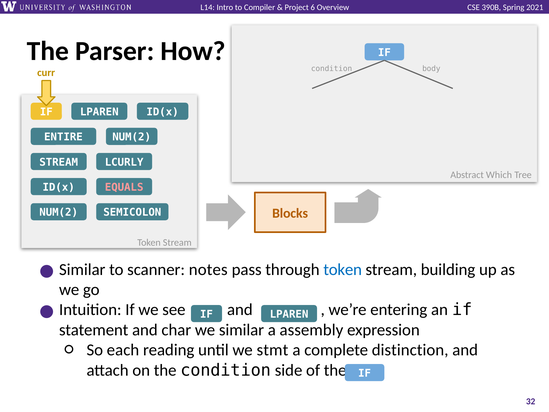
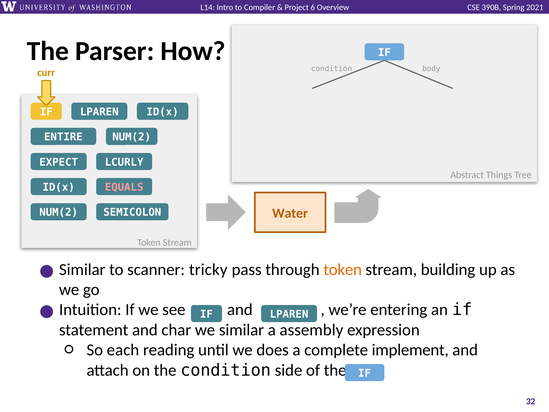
STREAM: STREAM -> EXPECT (59, 162)
Which: Which -> Things (499, 175)
Blocks: Blocks -> Water (290, 213)
notes: notes -> tricky (208, 269)
token colour: blue -> orange (343, 269)
stmt: stmt -> does (273, 350)
distinction: distinction -> implement (410, 350)
